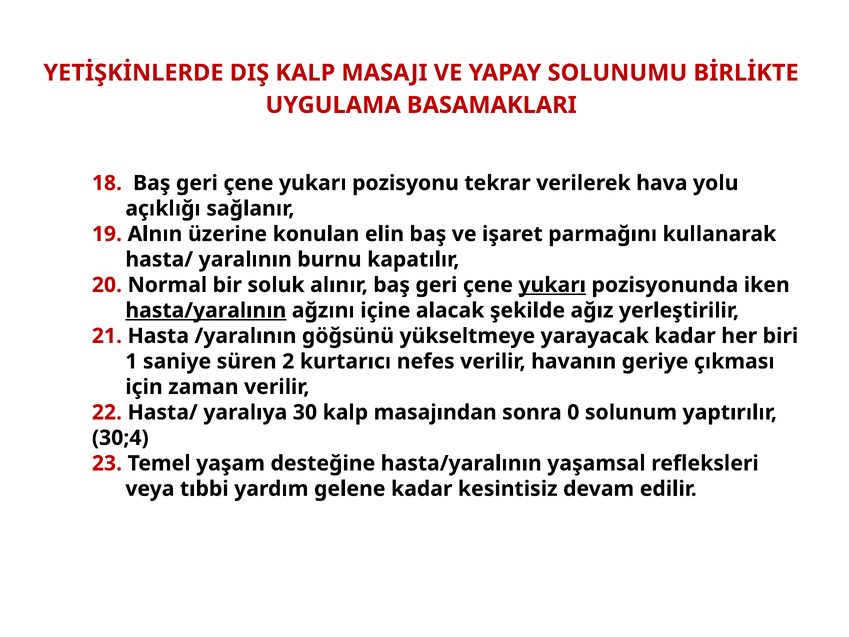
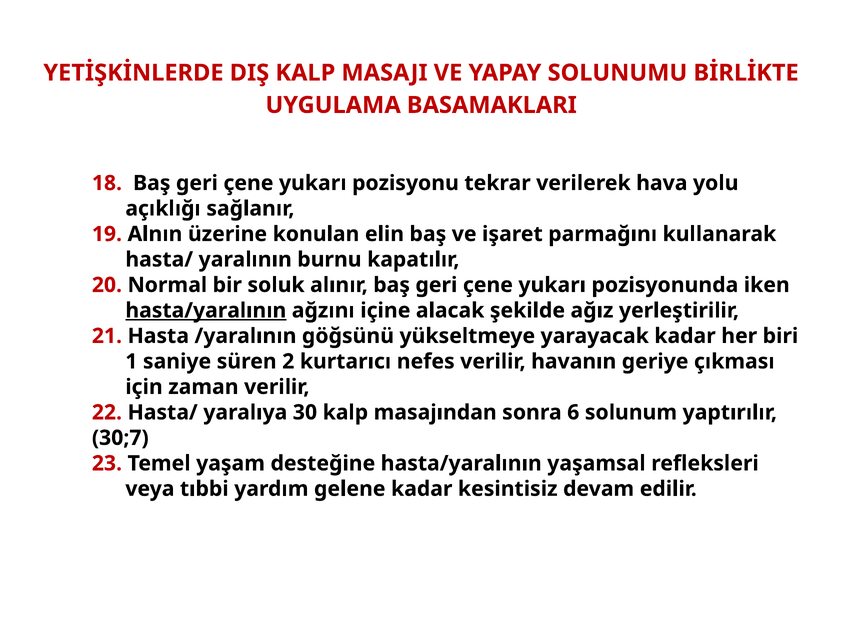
yukarı underline: present -> none (552, 285)
0: 0 -> 6 (573, 412)
30;4: 30;4 -> 30;7 (120, 438)
